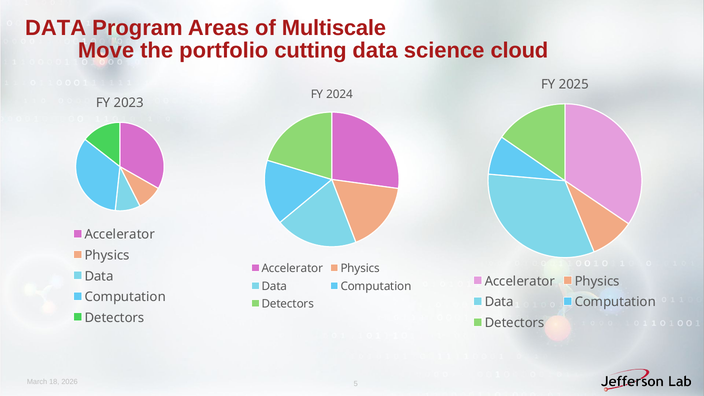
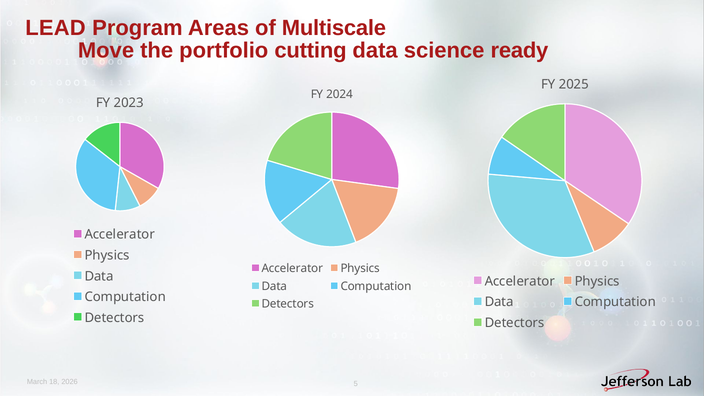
DATA: DATA -> LEAD (56, 28)
cloud: cloud -> ready (519, 50)
